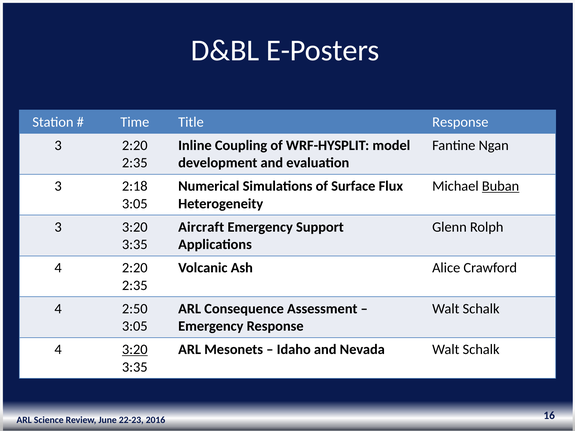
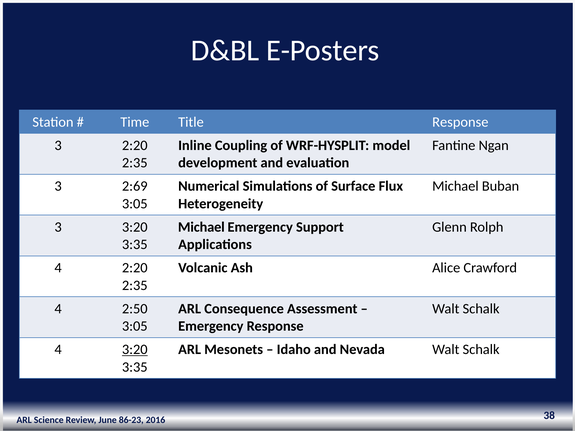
2:18: 2:18 -> 2:69 (135, 186)
Buban underline: present -> none (501, 186)
Aircraft: Aircraft -> Michael (201, 227)
22-23: 22-23 -> 86-23 (131, 420)
16: 16 -> 38 (549, 416)
